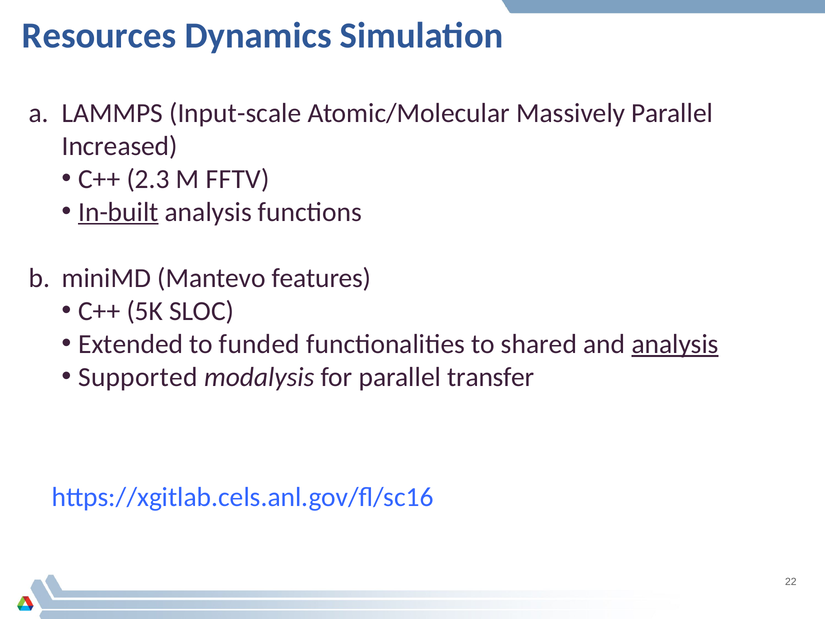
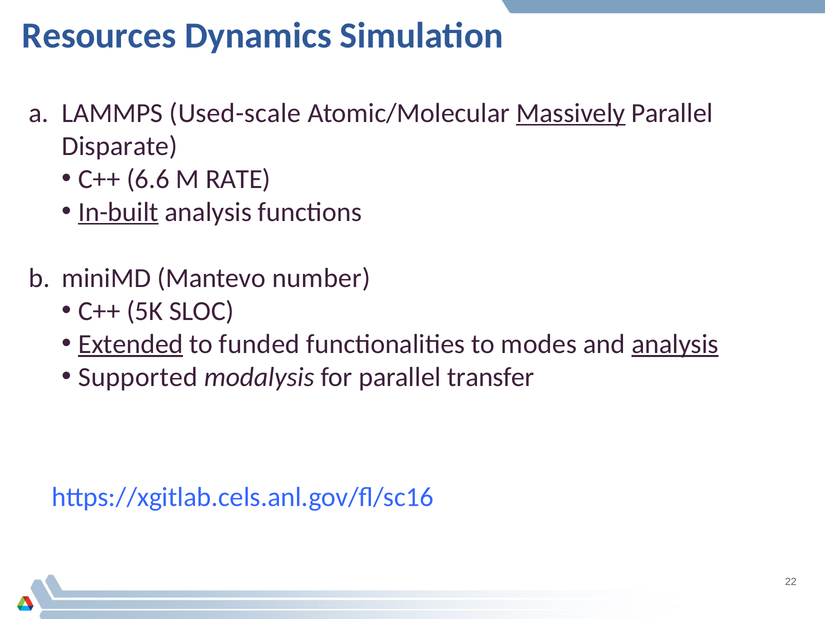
Input-scale: Input-scale -> Used-scale (235, 113)
Massively underline: none -> present (571, 113)
Increased: Increased -> Disparate (120, 146)
2.3: 2.3 -> 6.6 (148, 179)
FFTV: FFTV -> RATE (238, 179)
features: features -> number (321, 278)
Extended underline: none -> present (131, 344)
shared: shared -> modes (539, 344)
